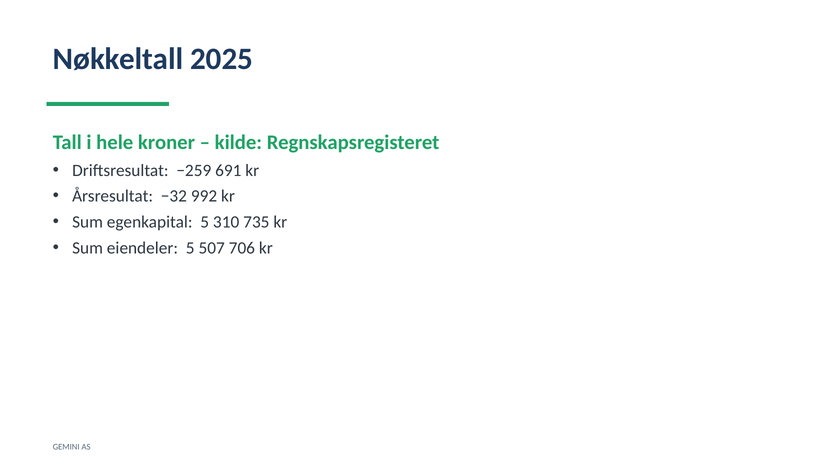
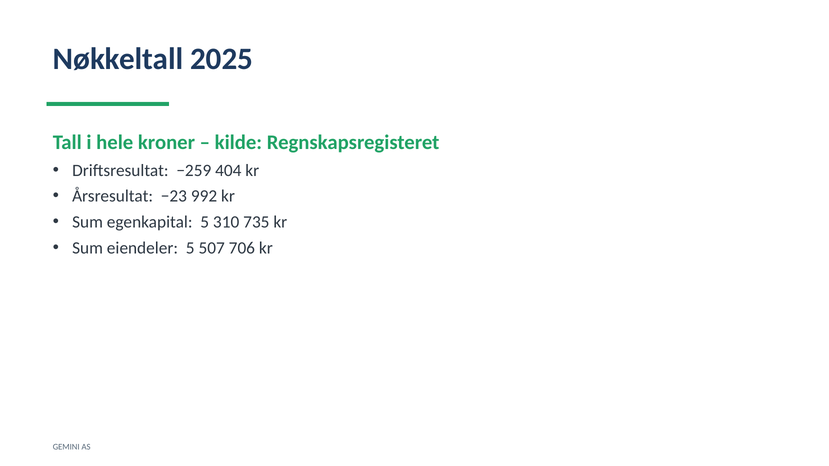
691: 691 -> 404 (228, 170)
−32: −32 -> −23 (174, 196)
